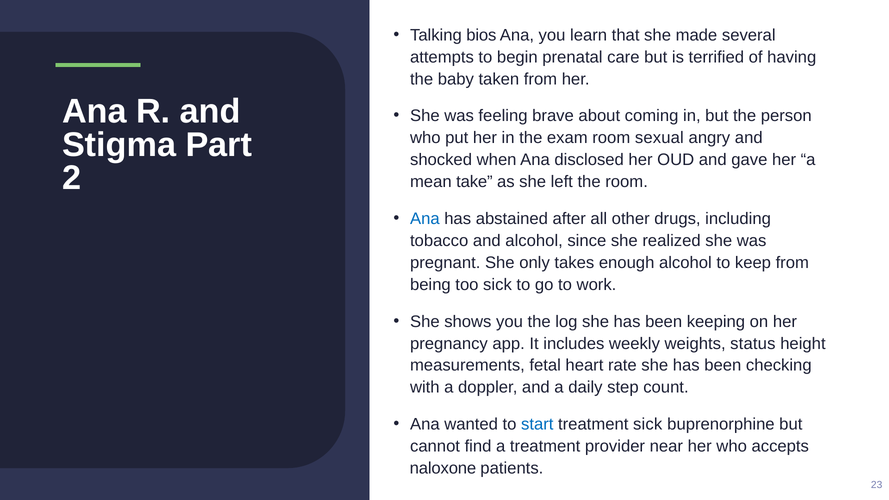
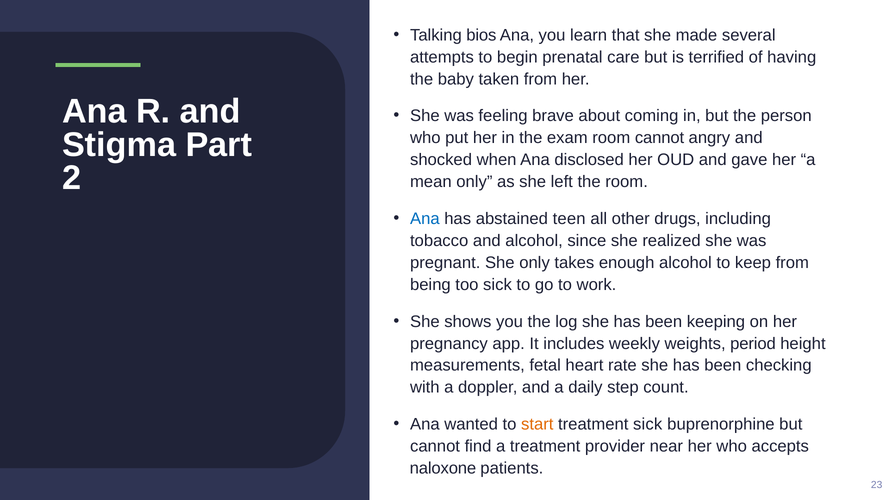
room sexual: sexual -> cannot (660, 138)
mean take: take -> only (474, 182)
after: after -> teen (569, 219)
status: status -> period (753, 344)
start colour: blue -> orange (537, 424)
